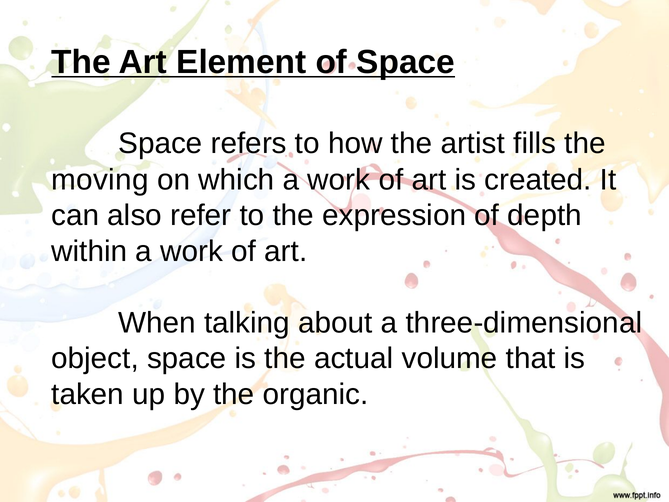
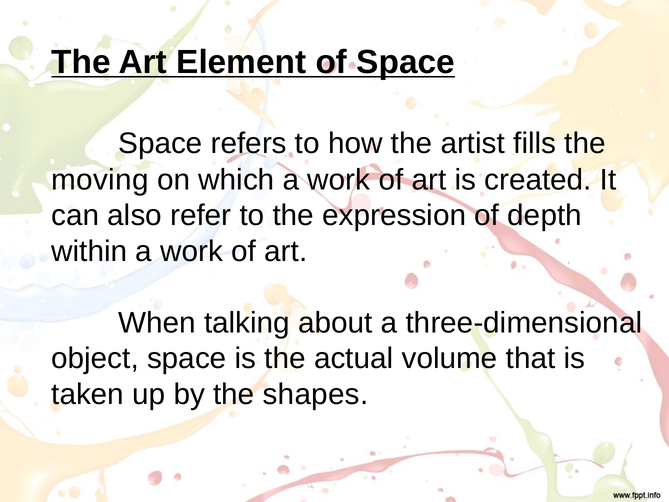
organic: organic -> shapes (316, 394)
